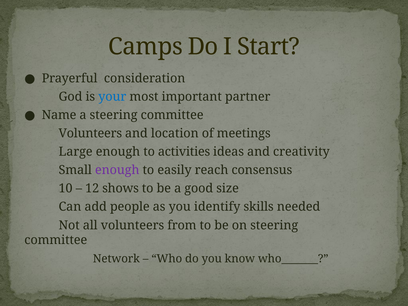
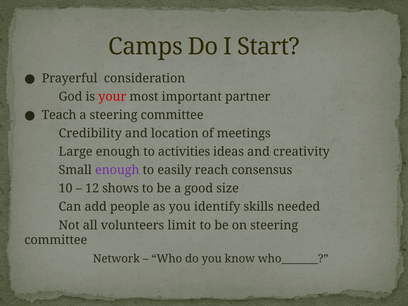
your colour: blue -> red (112, 97)
Name: Name -> Teach (59, 115)
Volunteers: Volunteers -> Credibility (90, 133)
from: from -> limit (182, 225)
